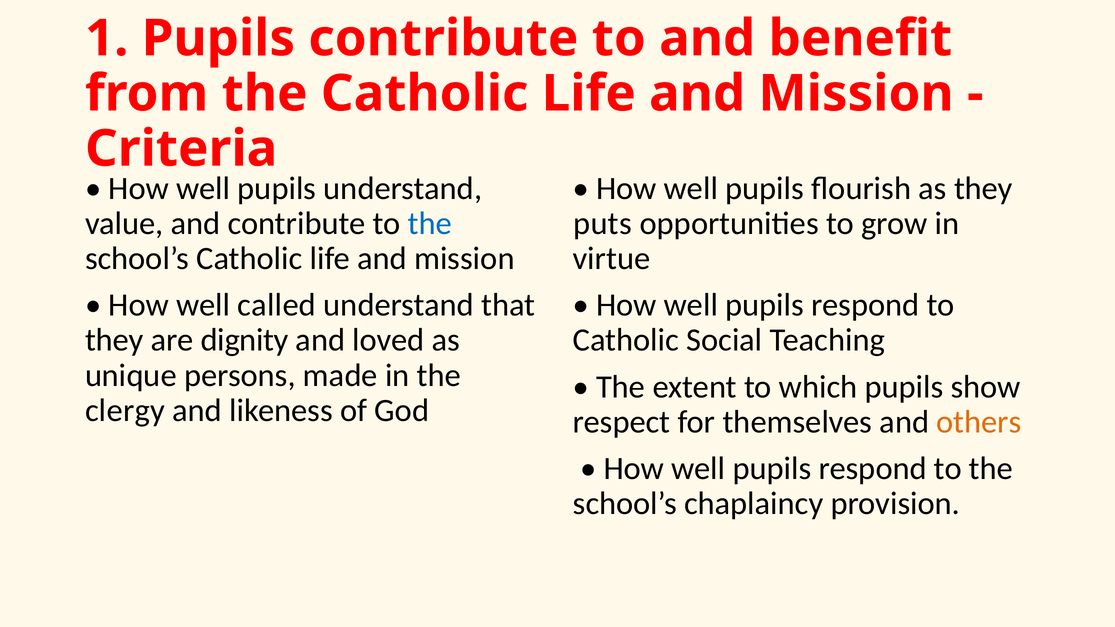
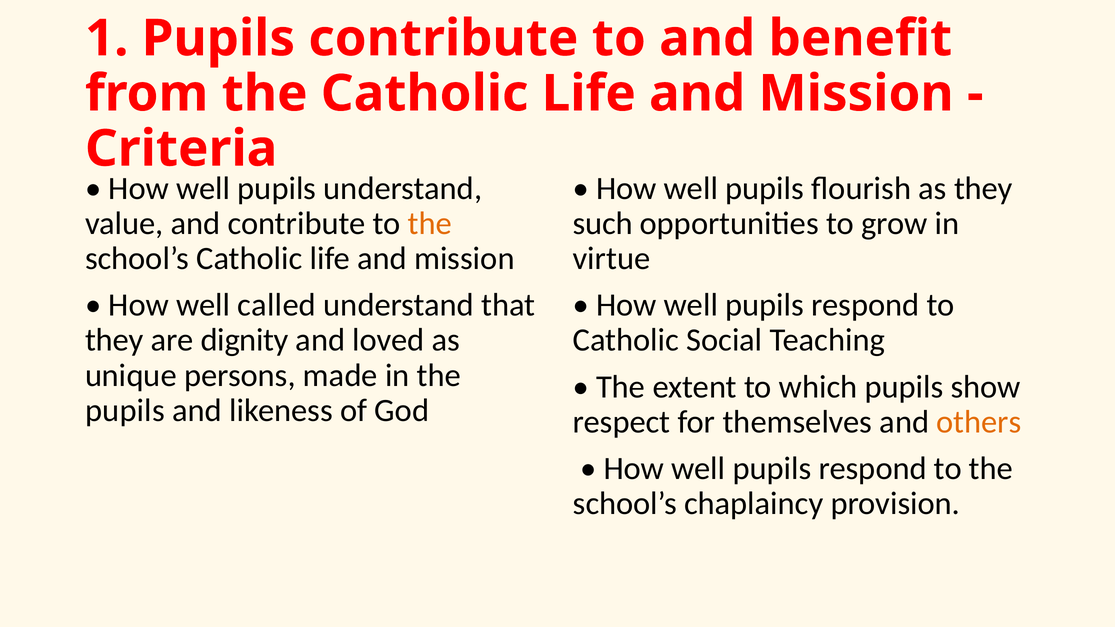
the colour: blue -> orange (430, 224)
puts: puts -> such (603, 224)
clergy: clergy -> pupils (125, 410)
